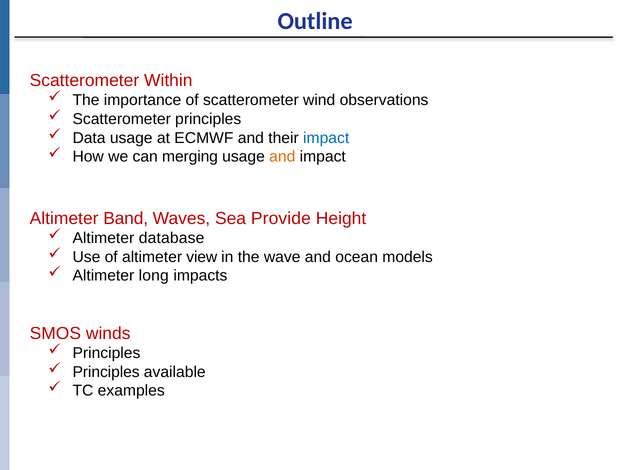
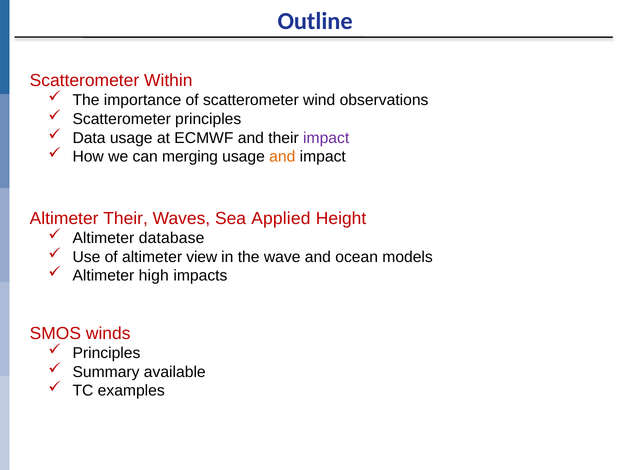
impact colour: blue -> purple (326, 138)
Altimeter Band: Band -> Their (126, 219)
Provide: Provide -> Applied (281, 219)
long: long -> high (154, 276)
Principles: Principles -> Summary (106, 372)
